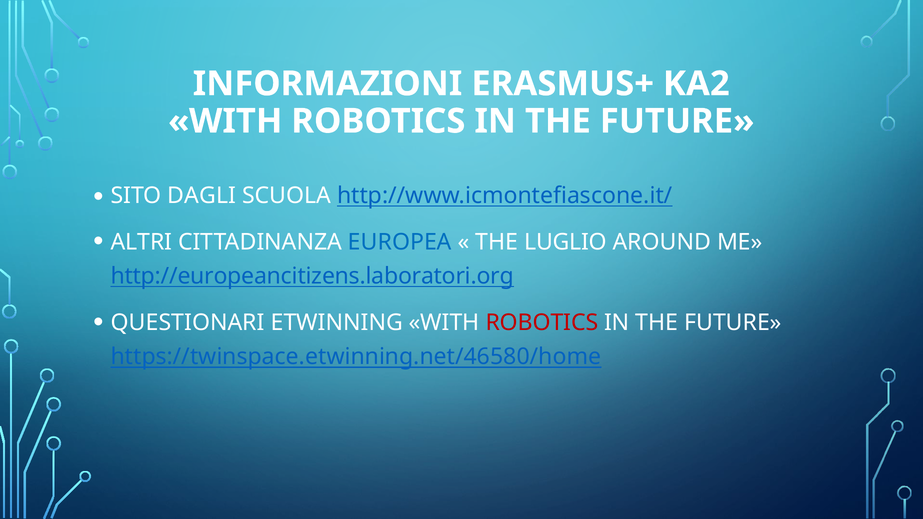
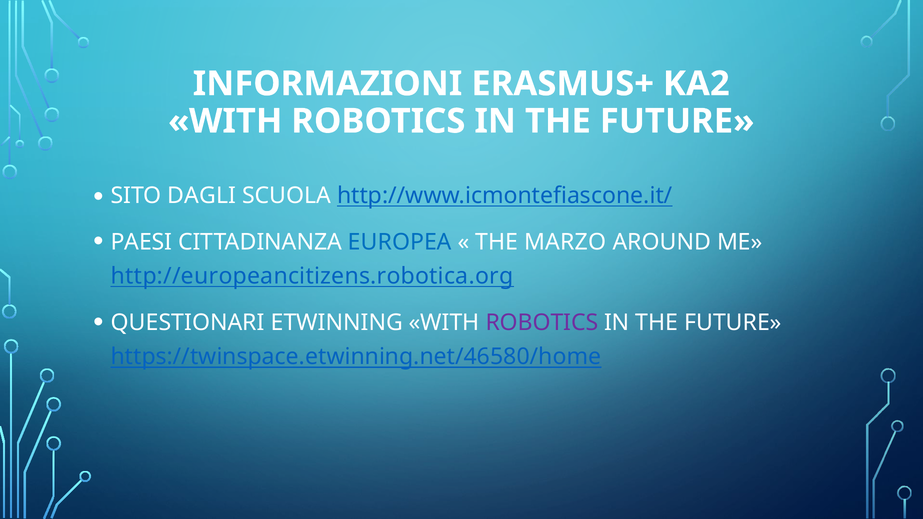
ALTRI: ALTRI -> PAESI (141, 242)
LUGLIO: LUGLIO -> MARZO (565, 242)
http://europeancitizens.laboratori.org: http://europeancitizens.laboratori.org -> http://europeancitizens.robotica.org (312, 276)
ROBOTICS colour: red -> purple (542, 323)
